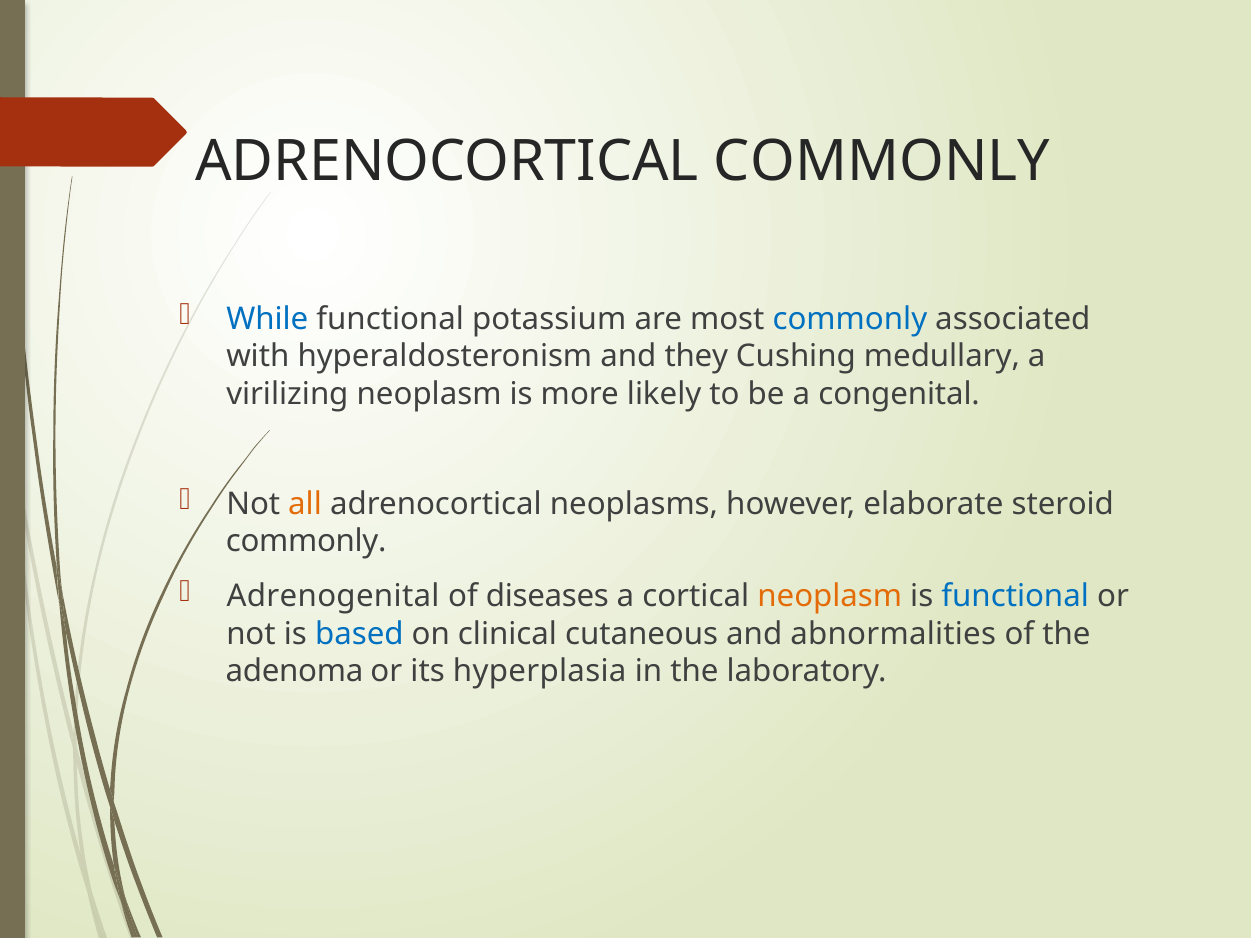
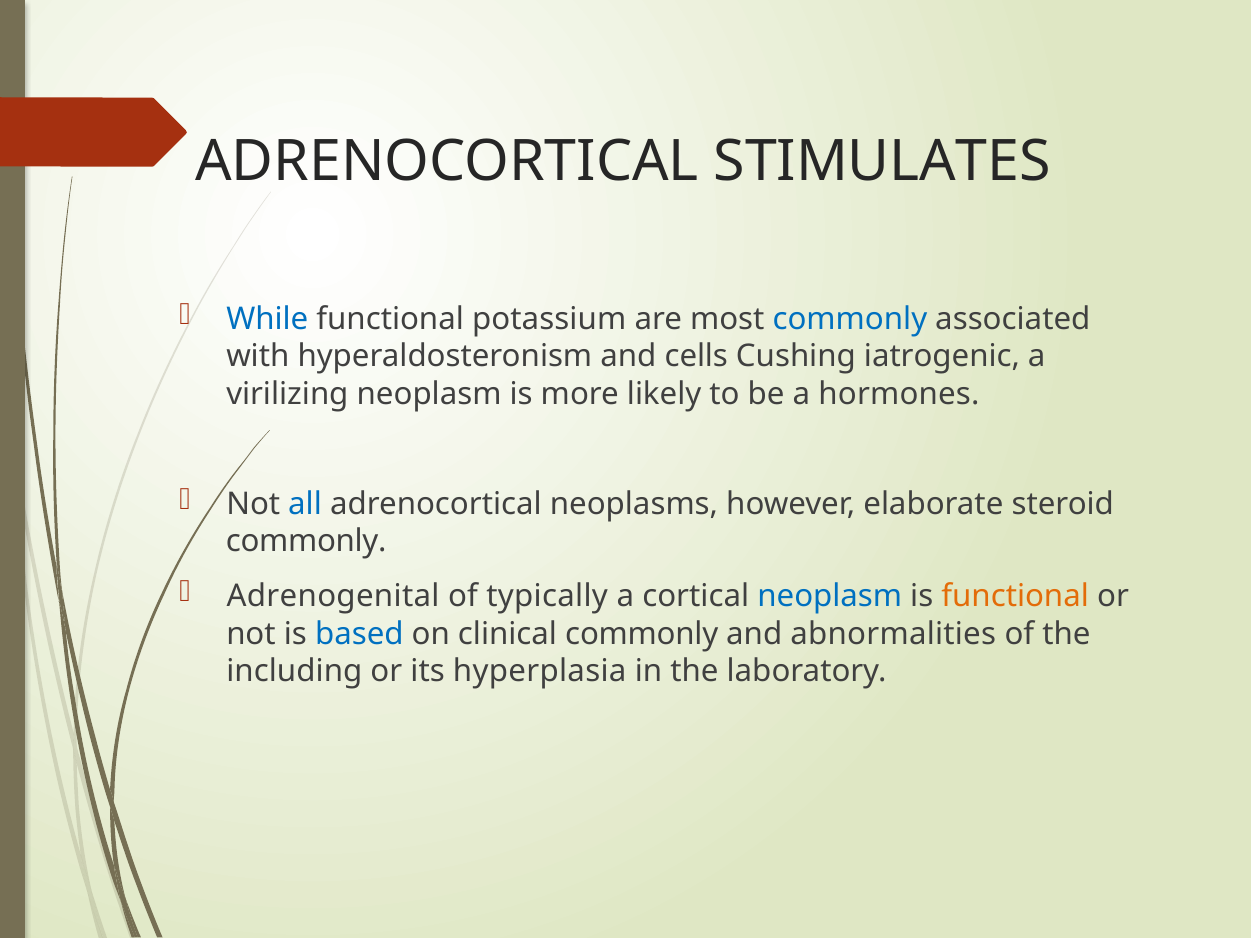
ADRENOCORTICAL COMMONLY: COMMONLY -> STIMULATES (882, 161)
they: they -> cells (696, 357)
medullary: medullary -> iatrogenic (942, 357)
congenital: congenital -> hormones (899, 394)
all colour: orange -> blue (305, 504)
diseases: diseases -> typically (547, 596)
neoplasm colour: orange -> blue (830, 596)
functional colour: blue -> orange (1015, 596)
clinical cutaneous: cutaneous -> commonly (642, 634)
adenoma: adenoma -> including (294, 672)
